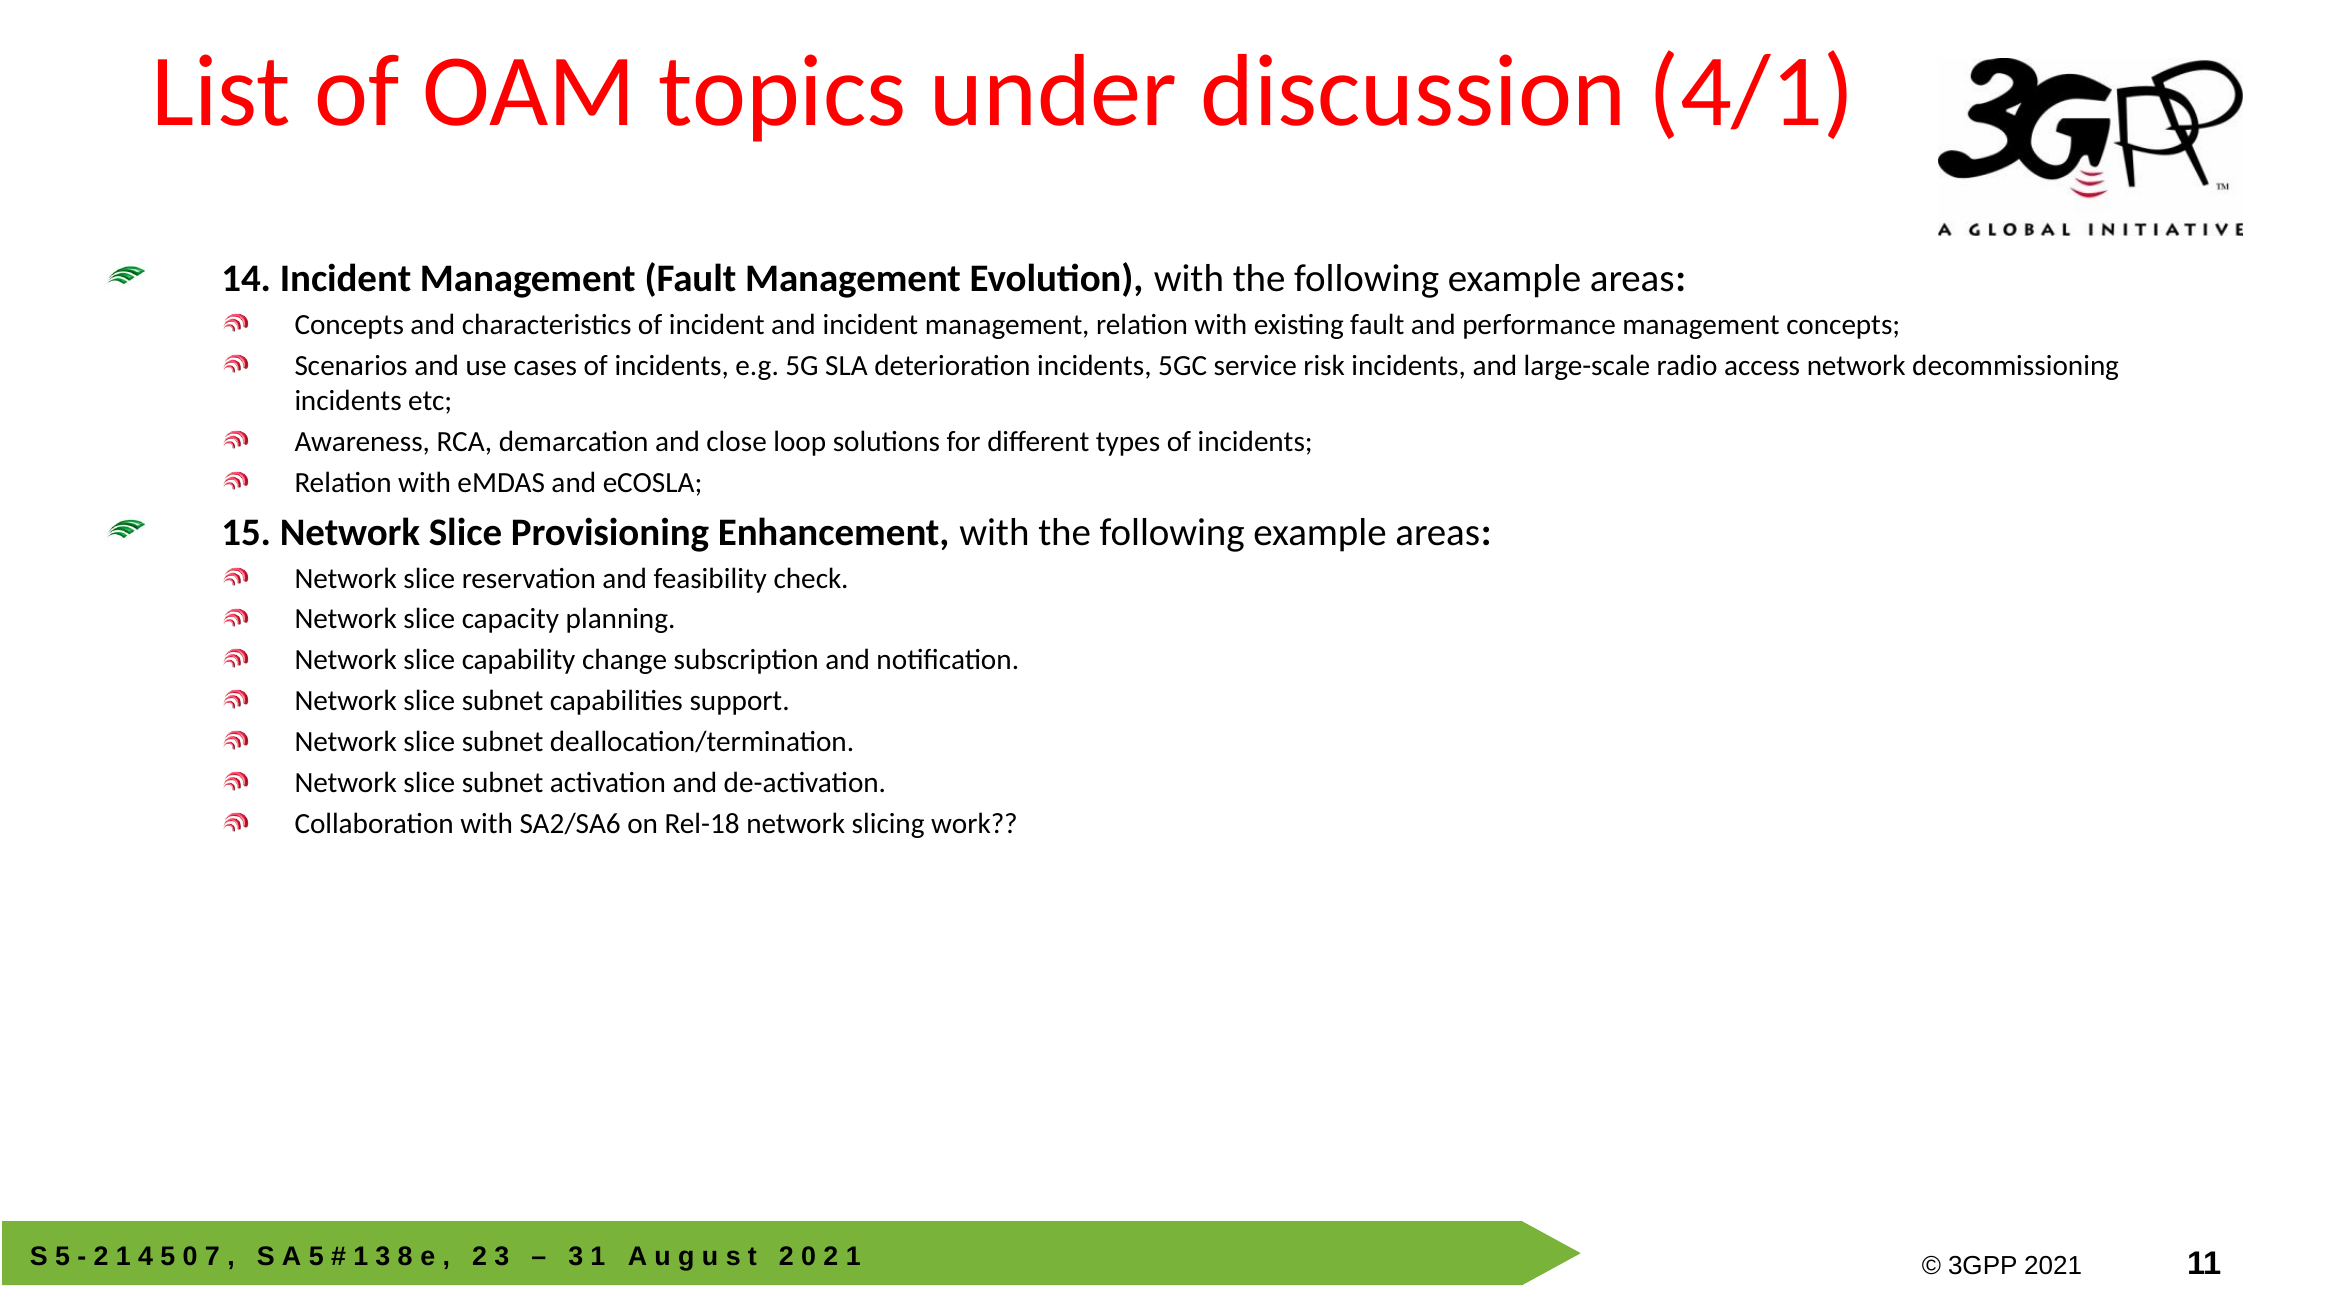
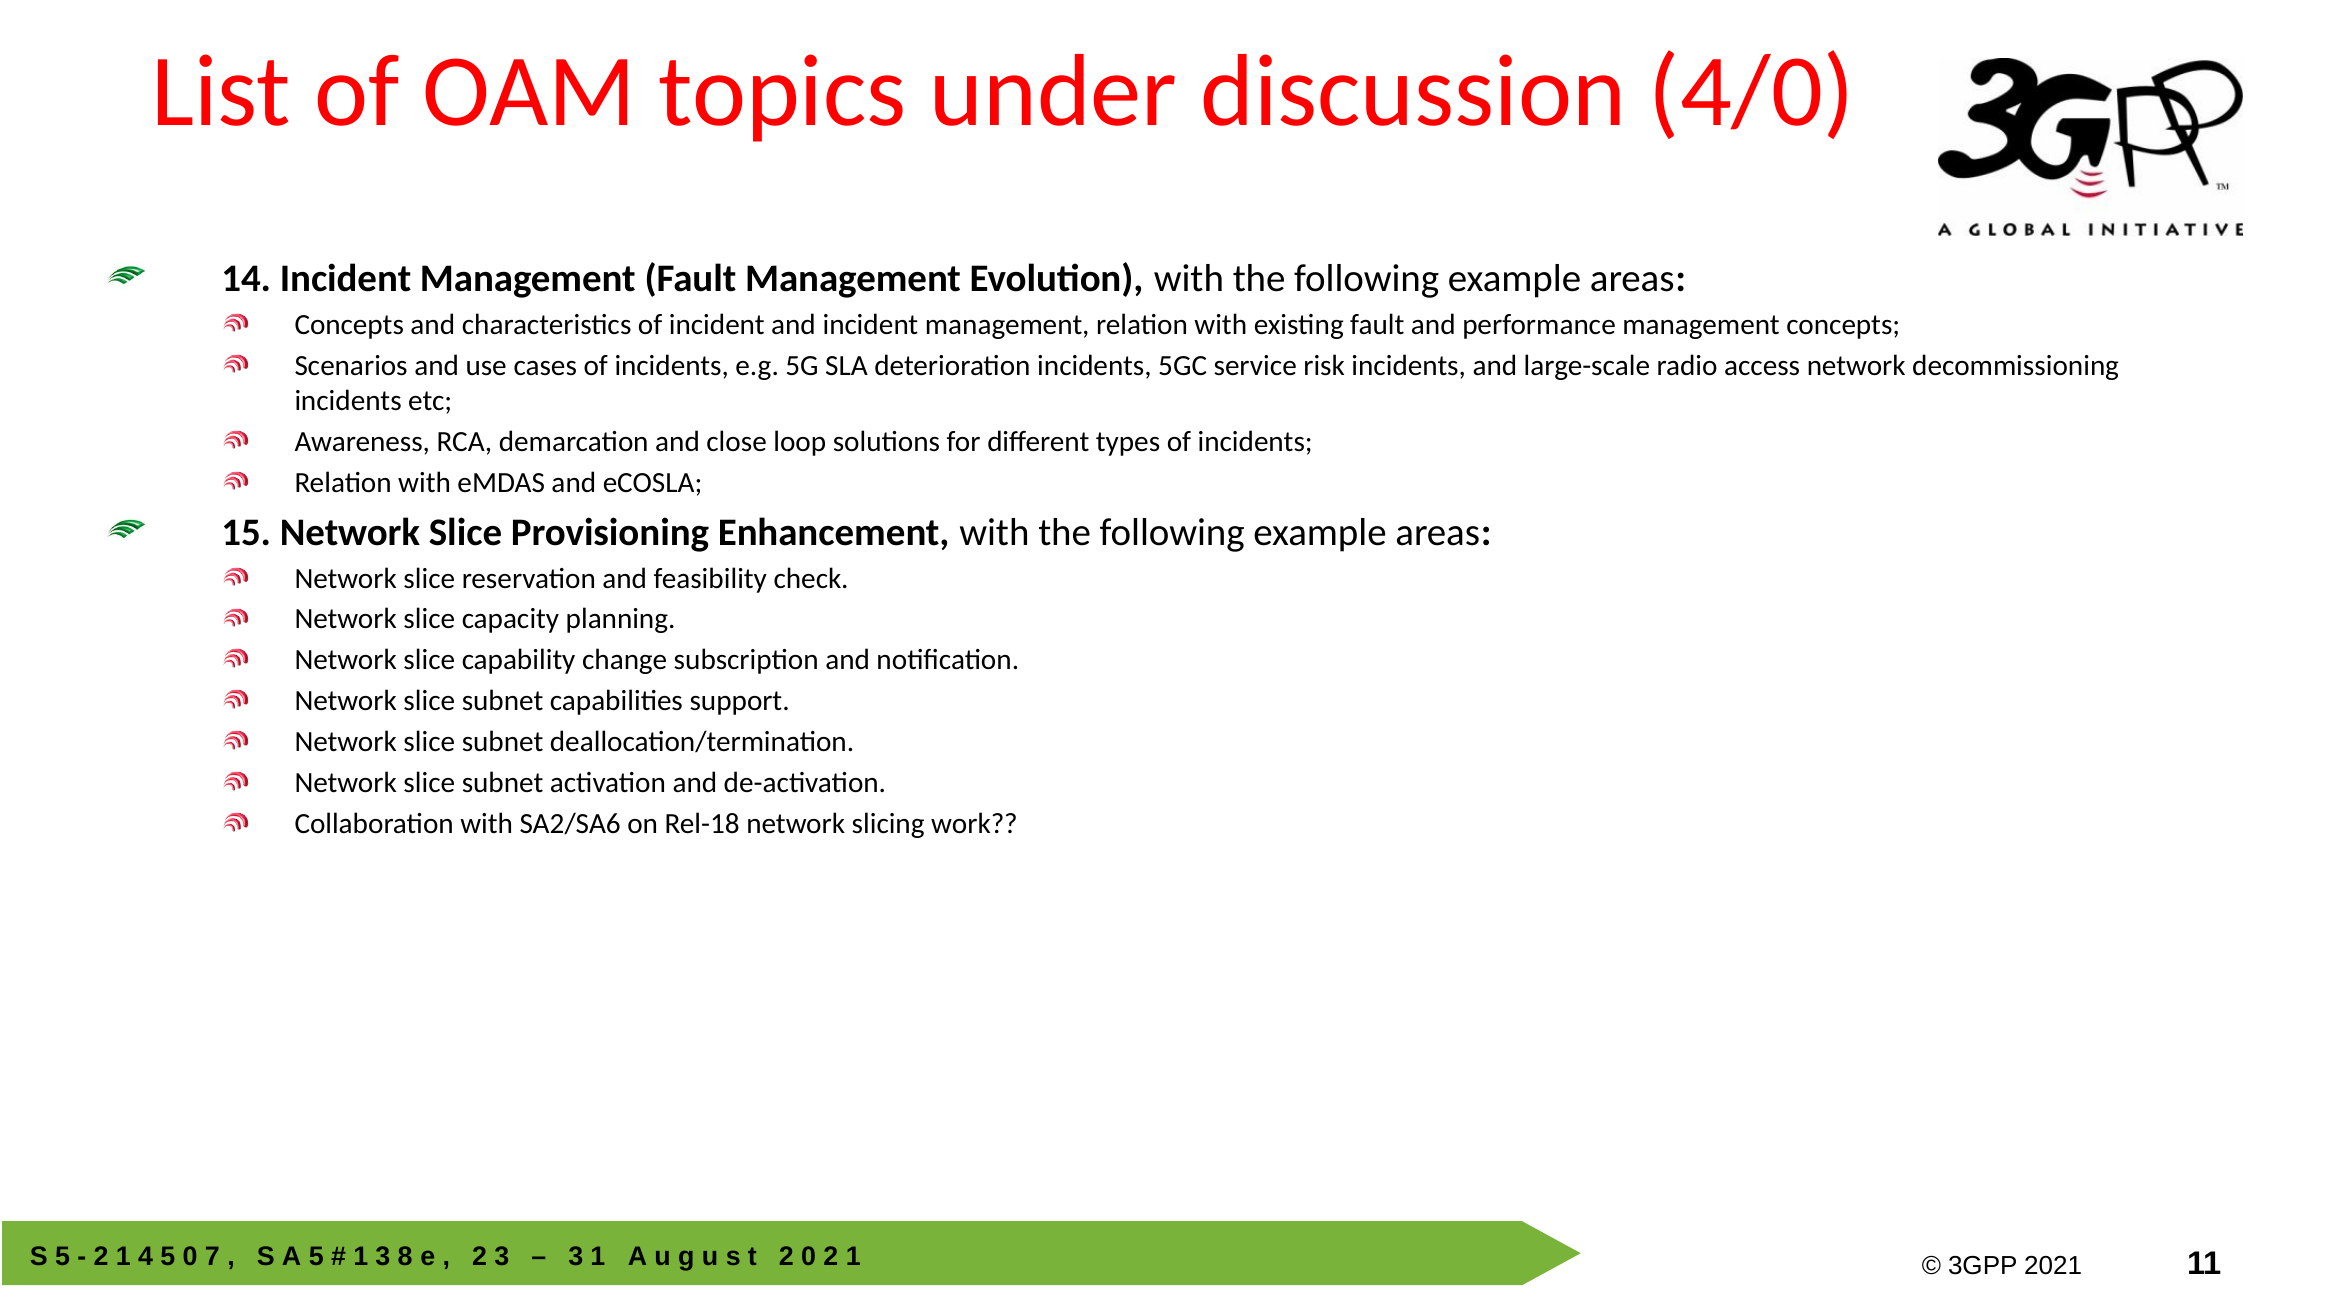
4/1: 4/1 -> 4/0 (1752, 91)
